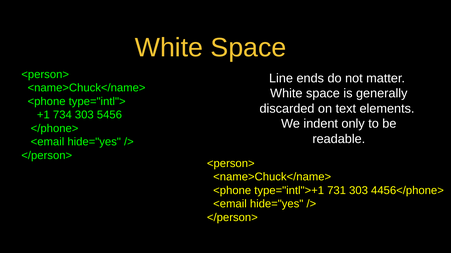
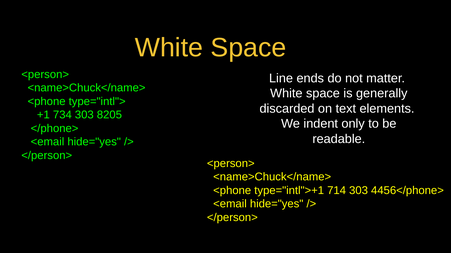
5456: 5456 -> 8205 (109, 115)
731: 731 -> 714 (337, 191)
